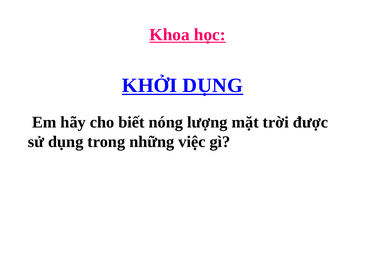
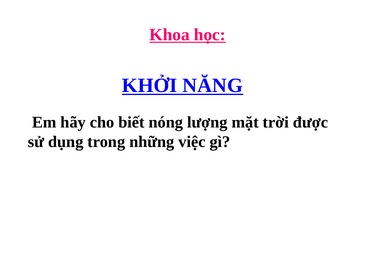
KHỞI DỤNG: DỤNG -> NĂNG (213, 86)
